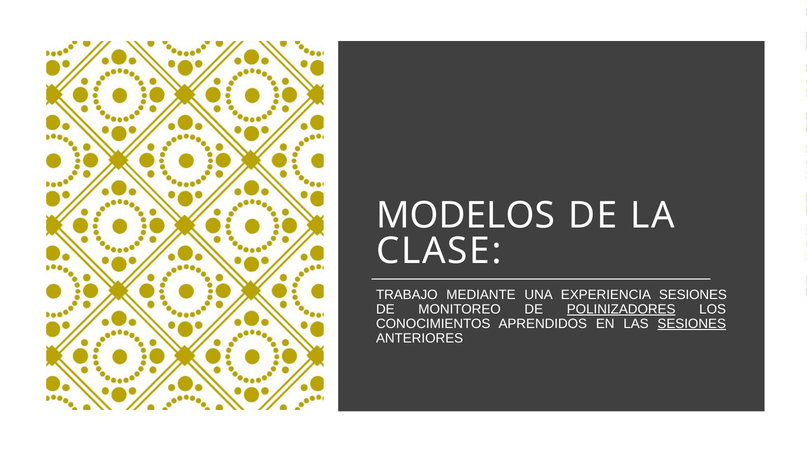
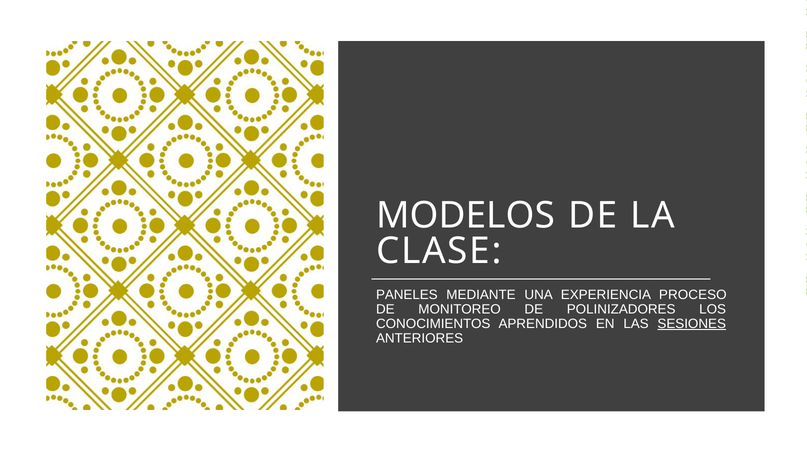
TRABAJO: TRABAJO -> PANELES (407, 295)
EXPERIENCIA SESIONES: SESIONES -> PROCESO (693, 295)
POLINIZADORES underline: present -> none (621, 309)
